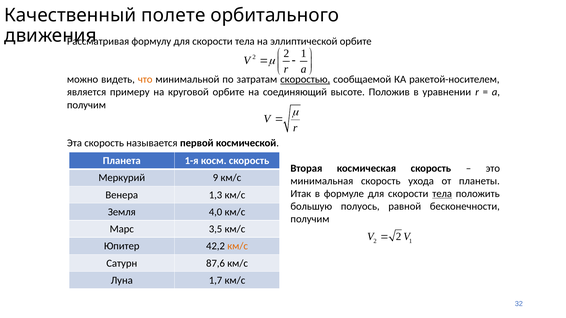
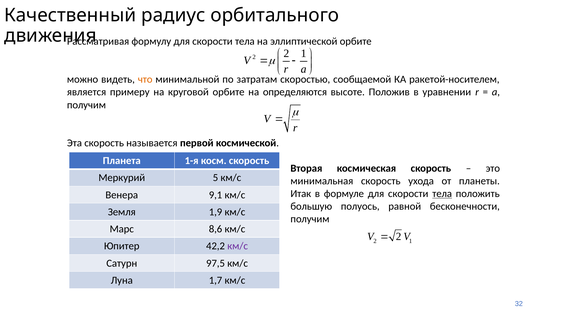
полете: полете -> радиус (173, 15)
скоростью underline: present -> none (305, 80)
соединяющий: соединяющий -> определяются (295, 92)
9: 9 -> 5 (216, 178)
1,3: 1,3 -> 9,1 (216, 195)
4,0: 4,0 -> 1,9 (216, 212)
3,5: 3,5 -> 8,6 (216, 229)
км/с colour: orange -> purple (238, 246)
87,6: 87,6 -> 97,5 (216, 263)
